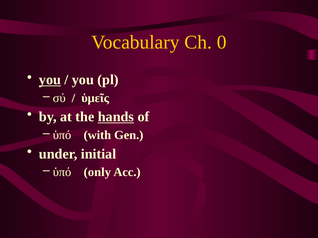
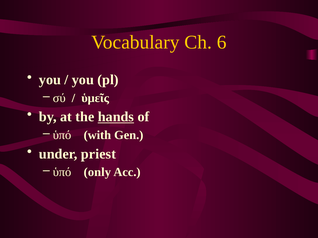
0: 0 -> 6 (222, 42)
you underline: present -> none (50, 80)
initial: initial -> priest (98, 154)
